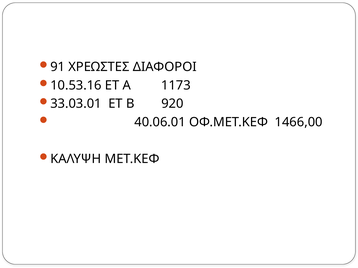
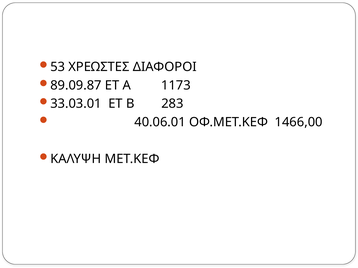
91: 91 -> 53 (58, 67)
10.53.16: 10.53.16 -> 89.09.87 (76, 86)
920: 920 -> 283 (172, 104)
